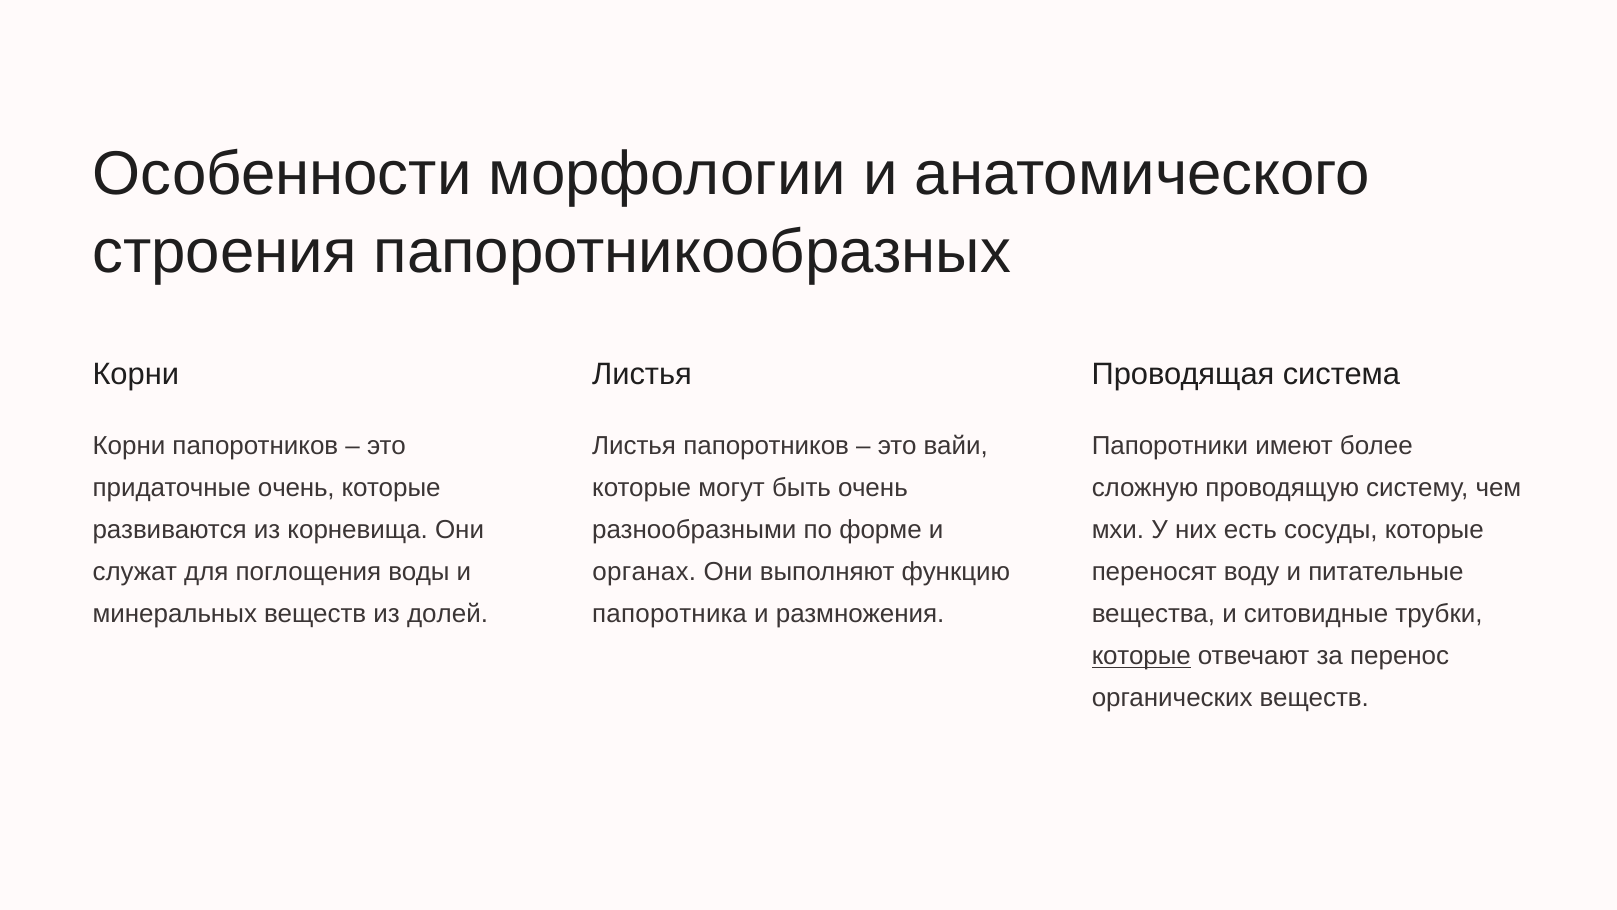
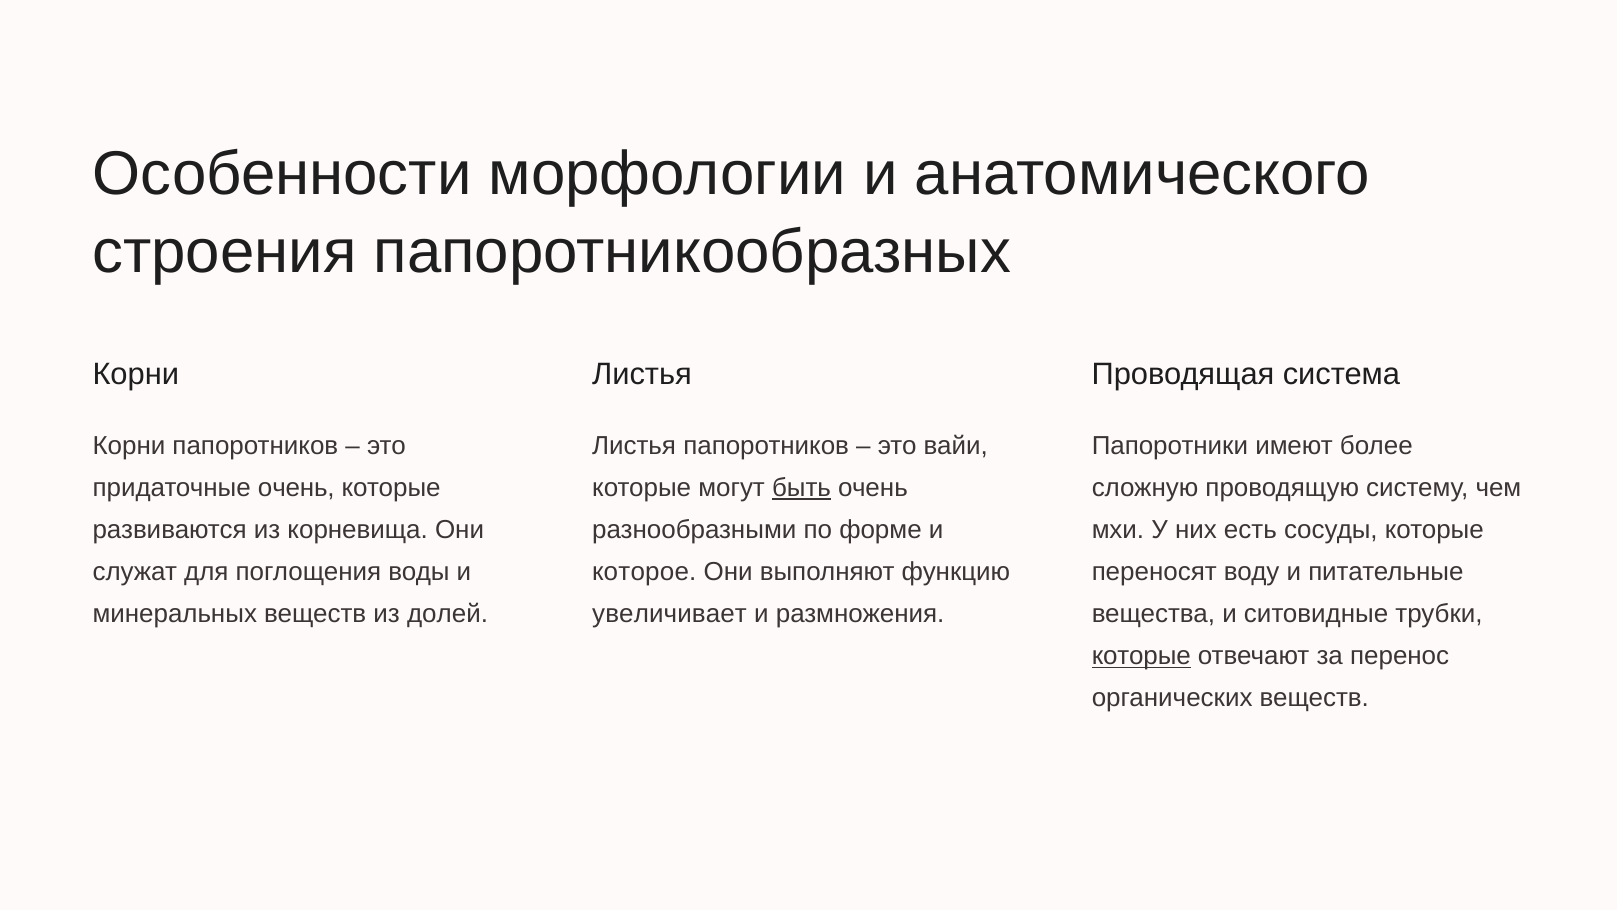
быть underline: none -> present (801, 487)
органах: органах -> которое (644, 572)
папоротника: папоротника -> увеличивает (670, 614)
